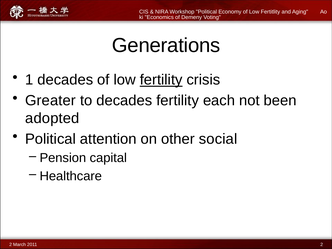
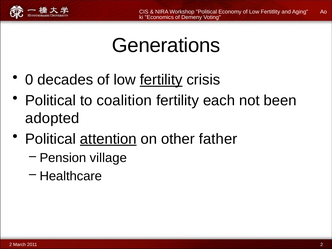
1: 1 -> 0 (29, 80)
Greater: Greater -> Political (50, 101)
to decades: decades -> coalition (124, 101)
attention underline: none -> present (108, 139)
social: social -> father (218, 139)
capital: capital -> village (108, 158)
